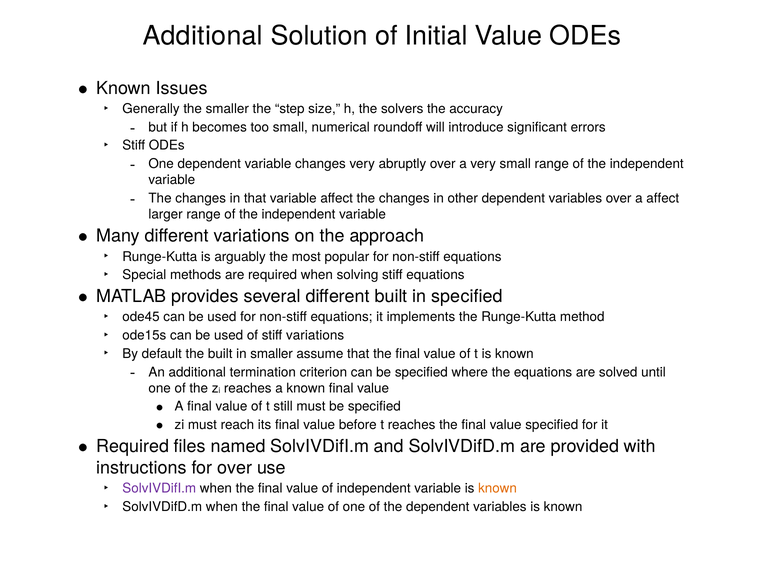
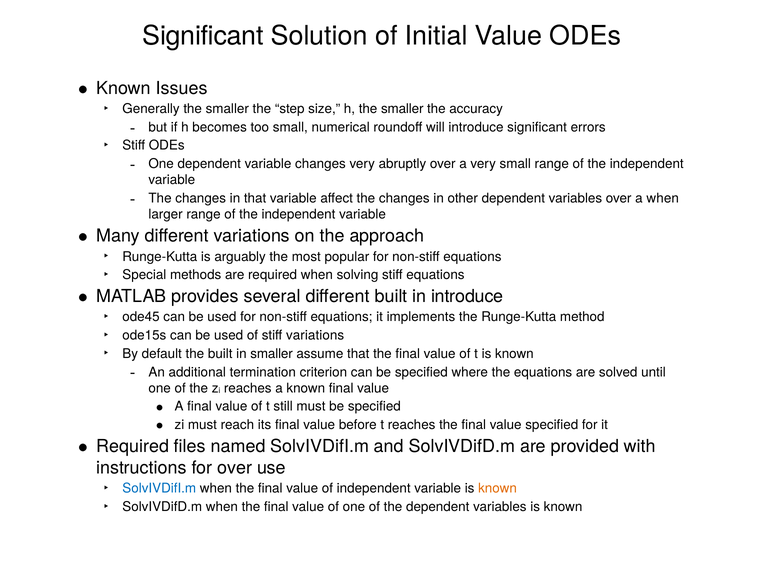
Additional: Additional -> Significant (203, 36)
h the solvers: solvers -> smaller (402, 109)
a affect: affect -> when (663, 198)
in specified: specified -> introduce (467, 296)
SolvIVDifI.m colour: purple -> blue (159, 488)
